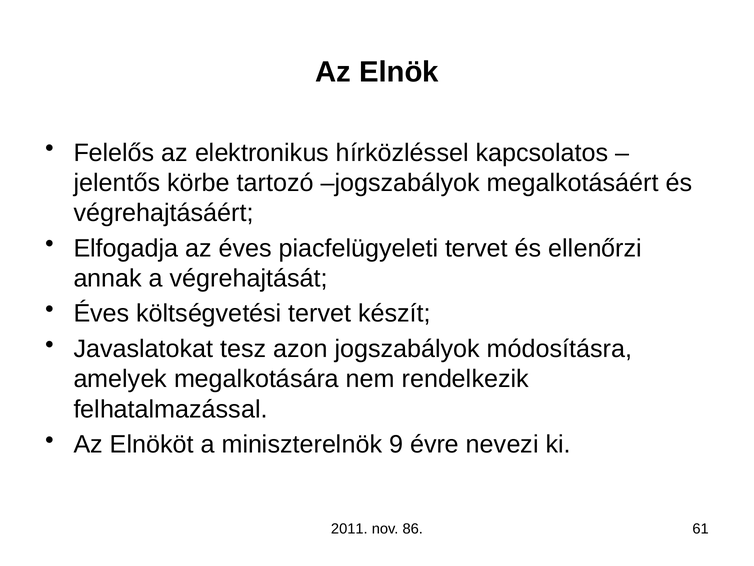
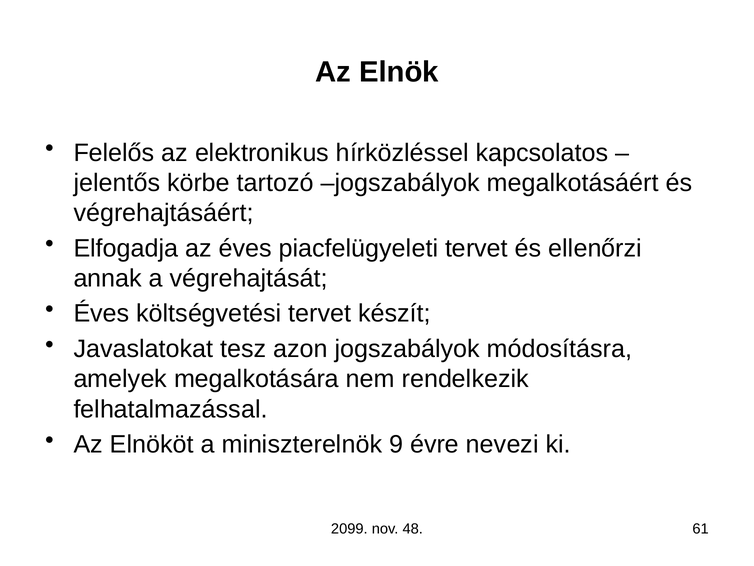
2011: 2011 -> 2099 (349, 529)
86: 86 -> 48 (413, 529)
